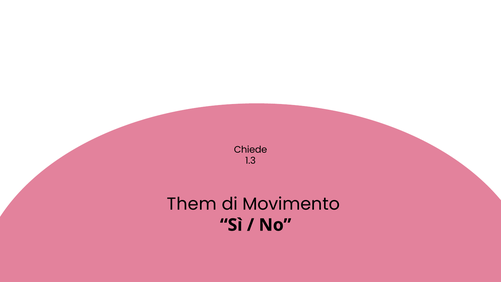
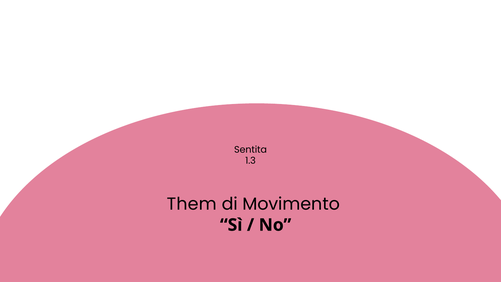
Chiede: Chiede -> Sentita (251, 150)
